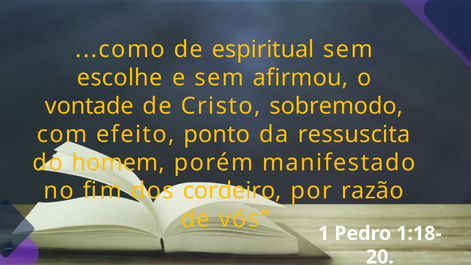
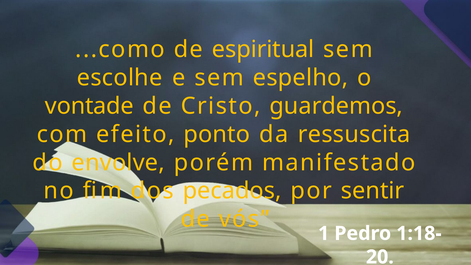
afirmou: afirmou -> espelho (300, 78)
sobremodo: sobremodo -> guardemos (336, 106)
homem: homem -> envolve (118, 163)
cordeiro: cordeiro -> pecados (232, 191)
razão: razão -> sentir (373, 191)
